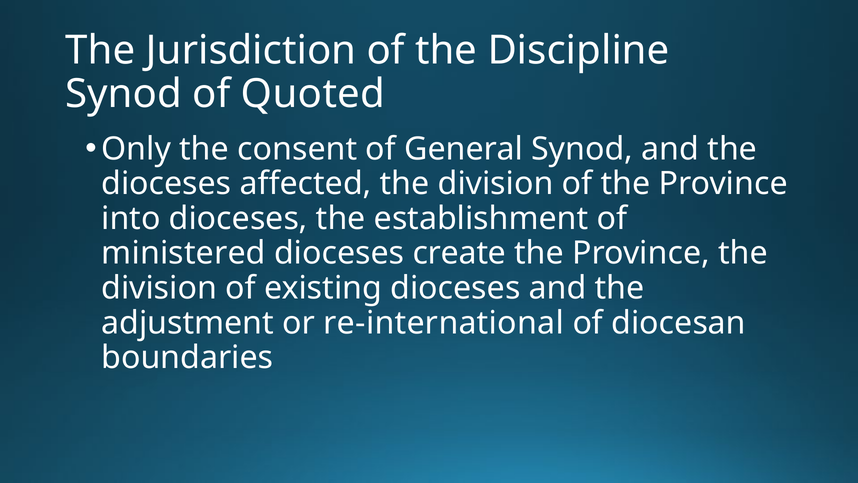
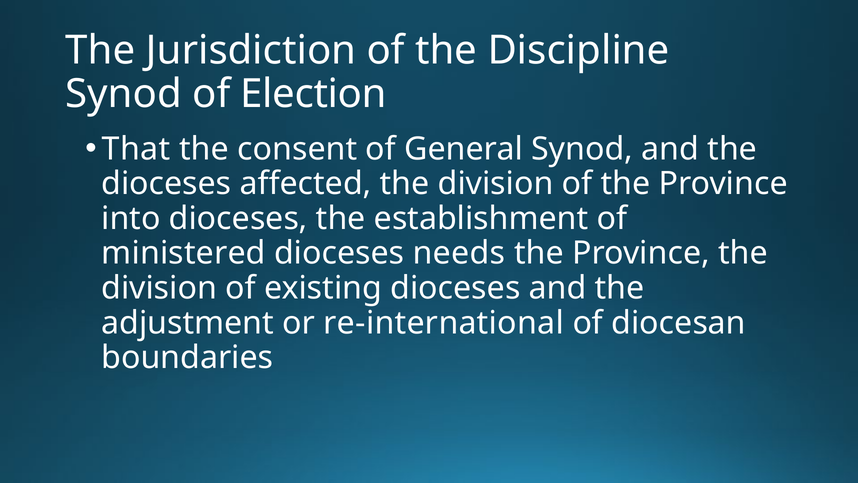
Quoted: Quoted -> Election (313, 94)
Only: Only -> That (136, 149)
create: create -> needs (459, 253)
